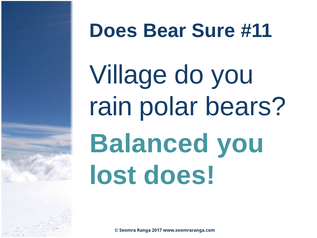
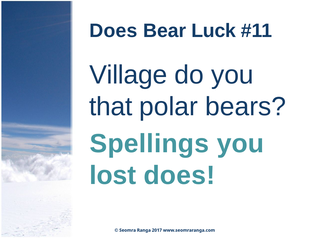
Sure: Sure -> Luck (214, 31)
rain: rain -> that (111, 106)
Balanced: Balanced -> Spellings (149, 143)
